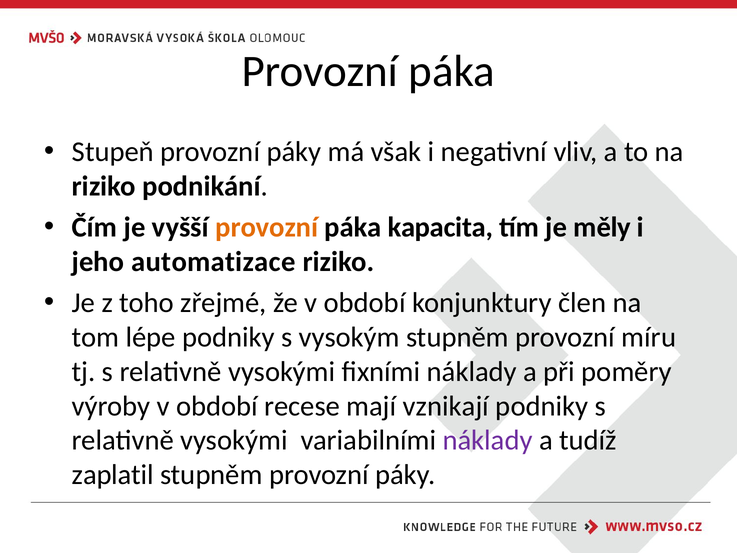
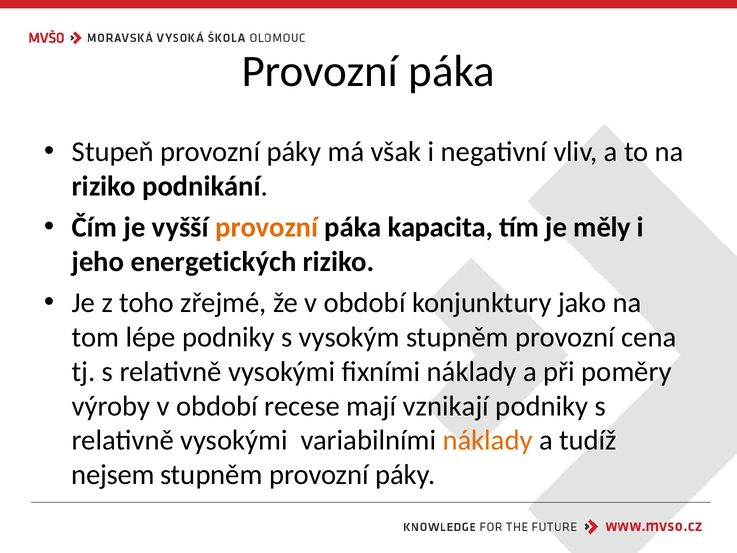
automatizace: automatizace -> energetických (214, 262)
člen: člen -> jako (582, 303)
míru: míru -> cena (649, 337)
náklady colour: purple -> orange (488, 440)
zaplatil: zaplatil -> nejsem (113, 475)
